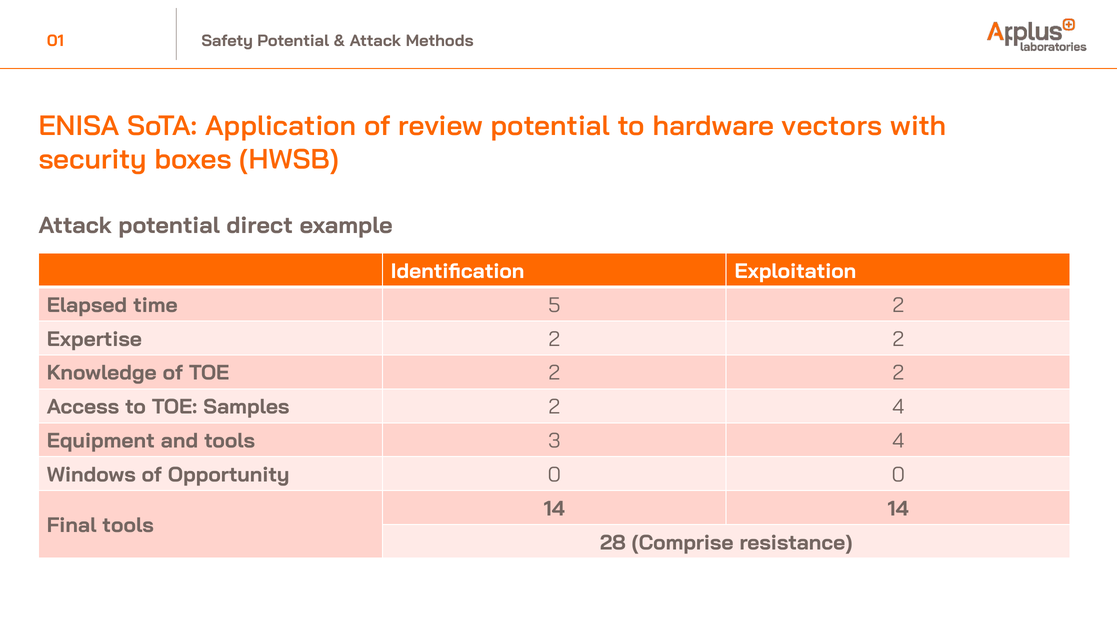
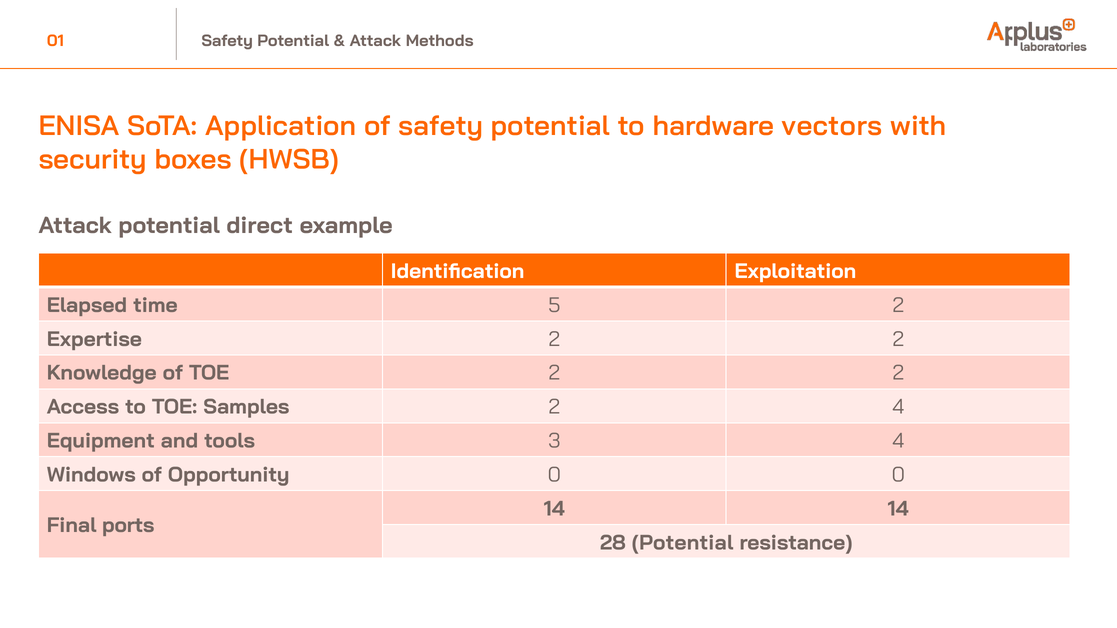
of review: review -> safety (441, 126)
Final tools: tools -> ports (128, 526)
28 Comprise: Comprise -> Potential (683, 543)
